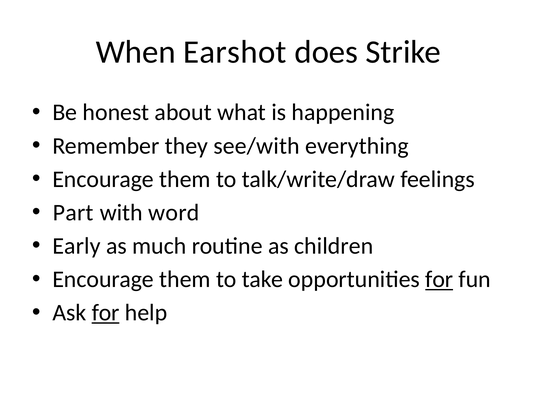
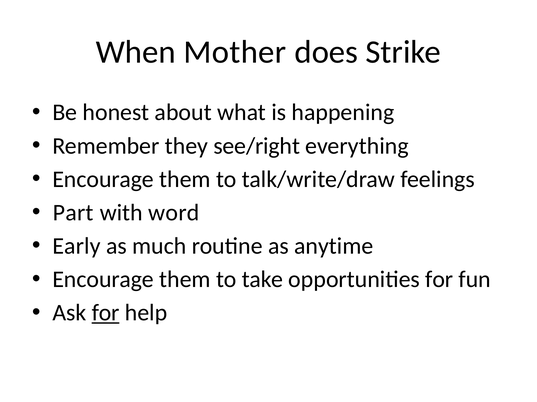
Earshot: Earshot -> Mother (235, 52)
see/with: see/with -> see/right (257, 146)
children: children -> anytime (334, 246)
for underline: present -> none (439, 280)
